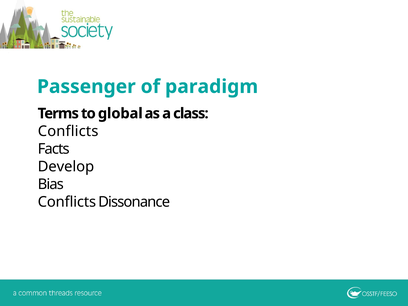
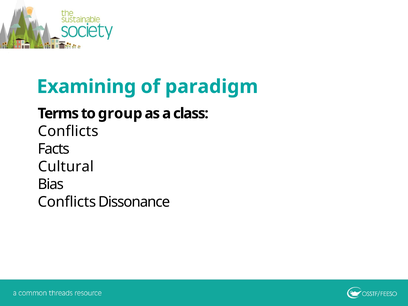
Passenger: Passenger -> Examining (86, 87)
global: global -> group (120, 113)
Develop: Develop -> Cultural (66, 166)
